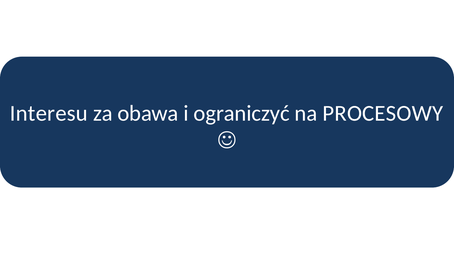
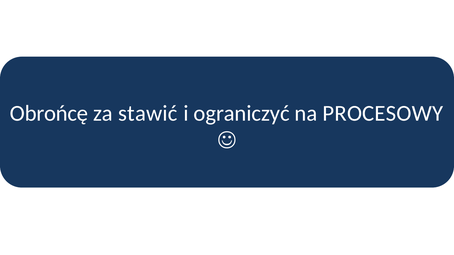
Interesu: Interesu -> Obrońcę (49, 114)
obawa: obawa -> stawić (148, 114)
